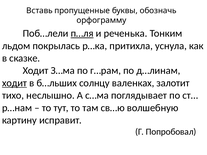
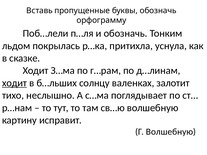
п…ля underline: present -> none (82, 33)
и реченька: реченька -> обозначь (126, 33)
Г Попробовал: Попробовал -> Волшебную (171, 132)
